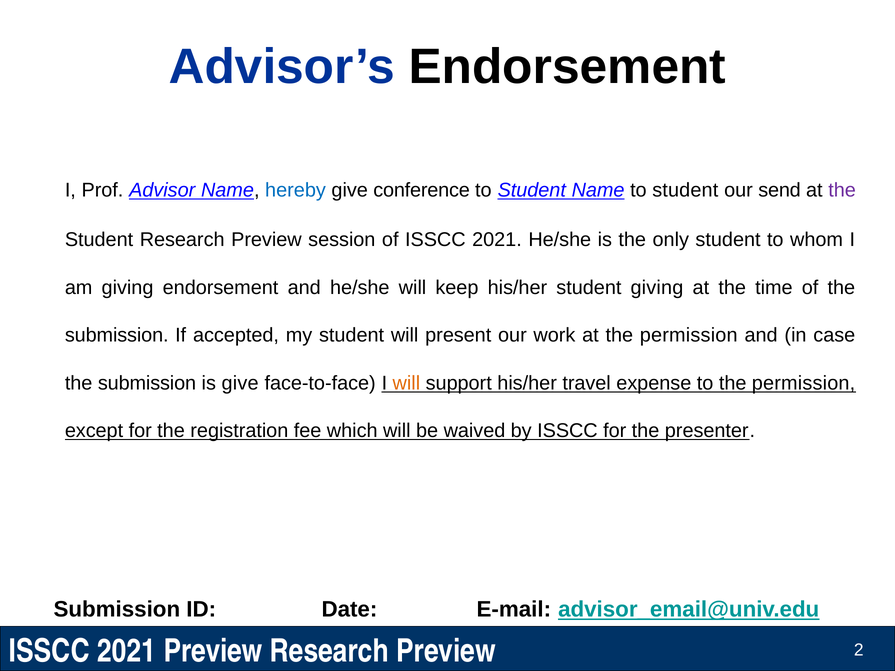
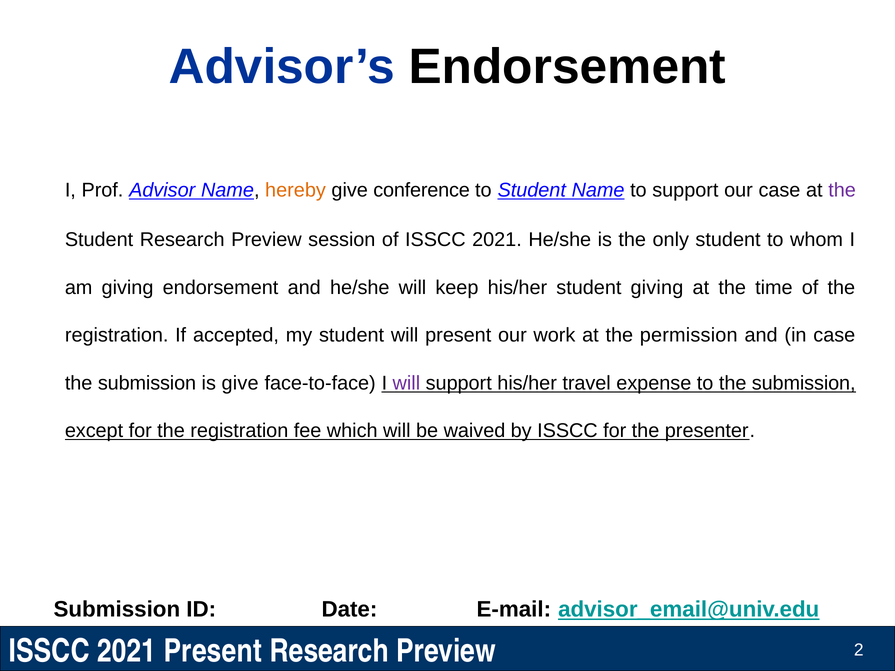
hereby colour: blue -> orange (296, 190)
Name to student: student -> support (685, 190)
our send: send -> case (779, 190)
submission: submission -> registration (117, 335)
will colour: orange -> purple (406, 383)
to the permission: permission -> submission (804, 383)
2021 Preview: Preview -> Present (213, 651)
